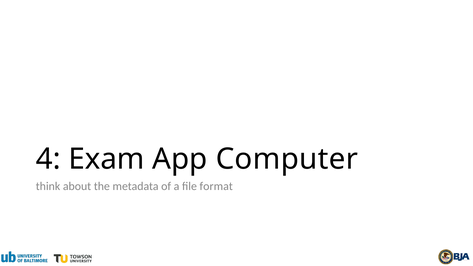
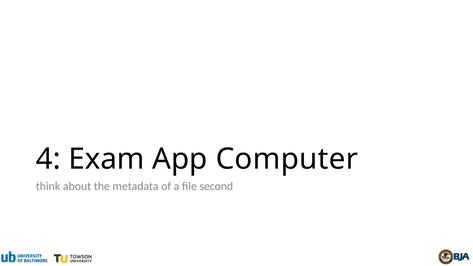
format: format -> second (216, 186)
